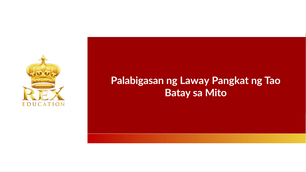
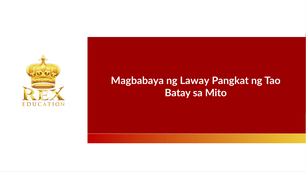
Palabigasan: Palabigasan -> Magbabaya (137, 81)
